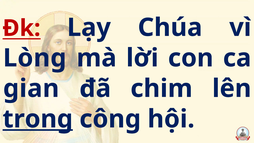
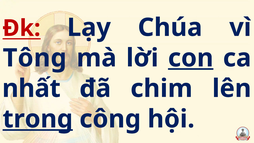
Lòng: Lòng -> Tông (35, 58)
con underline: none -> present (191, 58)
gian: gian -> nhất (31, 88)
